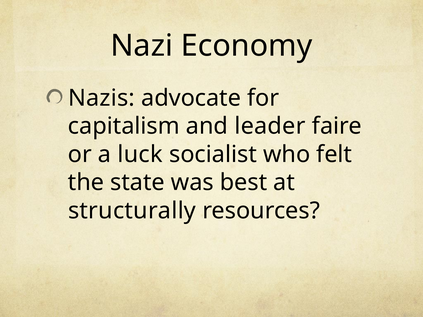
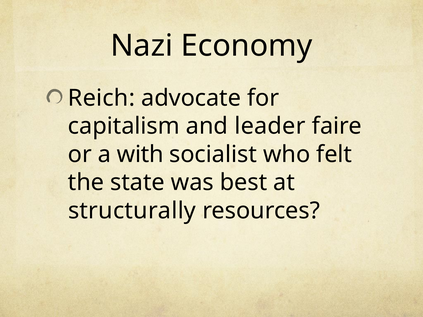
Nazis: Nazis -> Reich (101, 98)
luck: luck -> with (140, 154)
